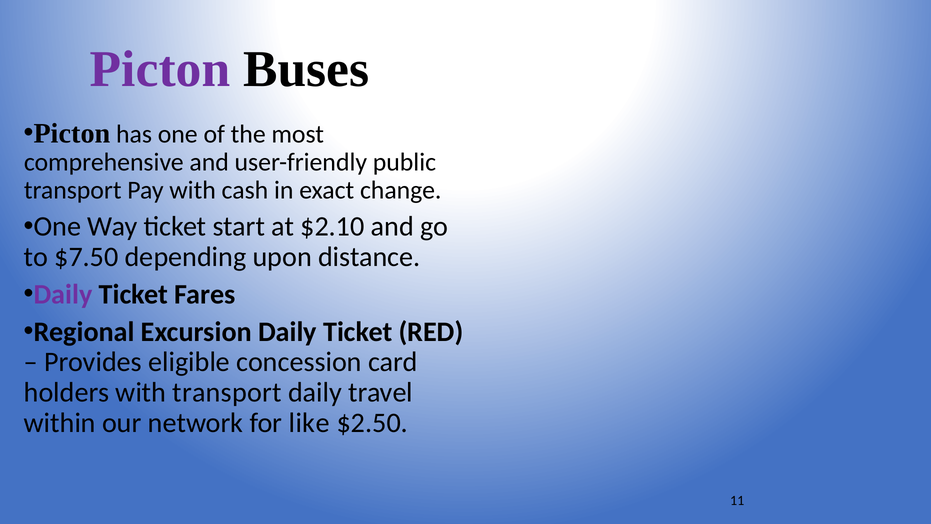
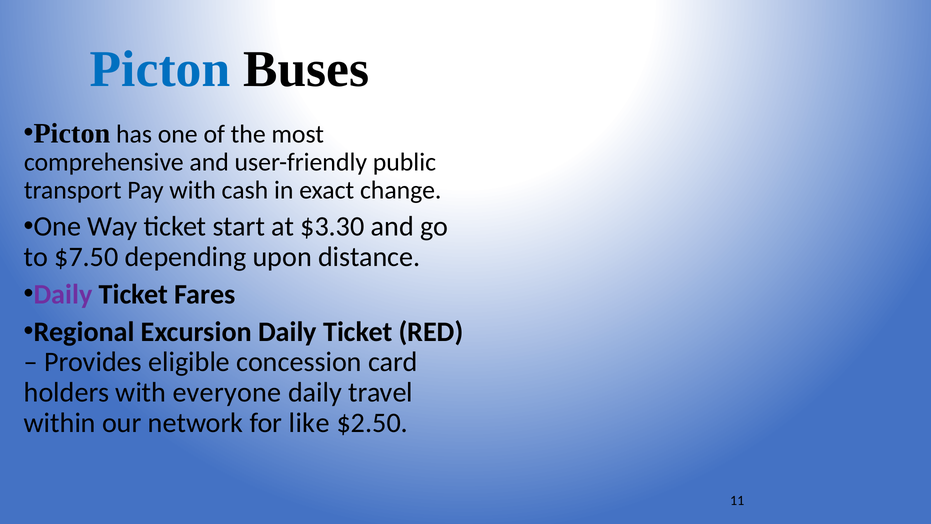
Picton colour: purple -> blue (160, 69)
$2.10: $2.10 -> $3.30 (332, 226)
with transport: transport -> everyone (227, 392)
